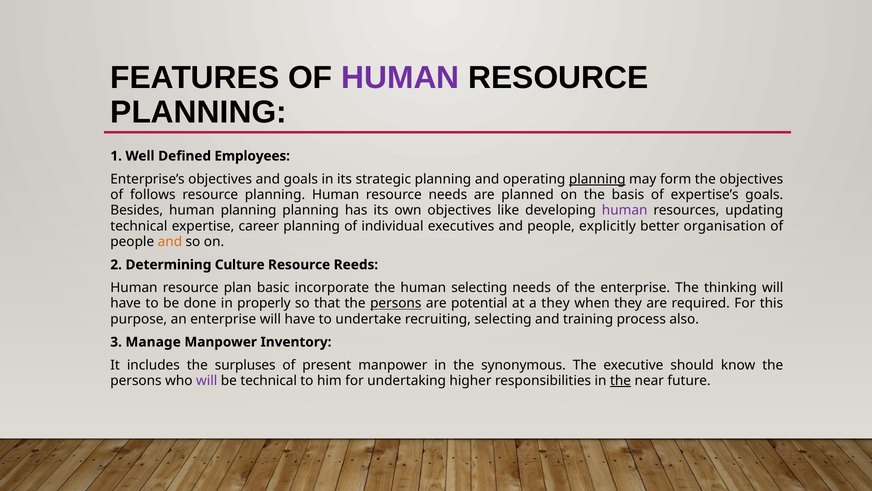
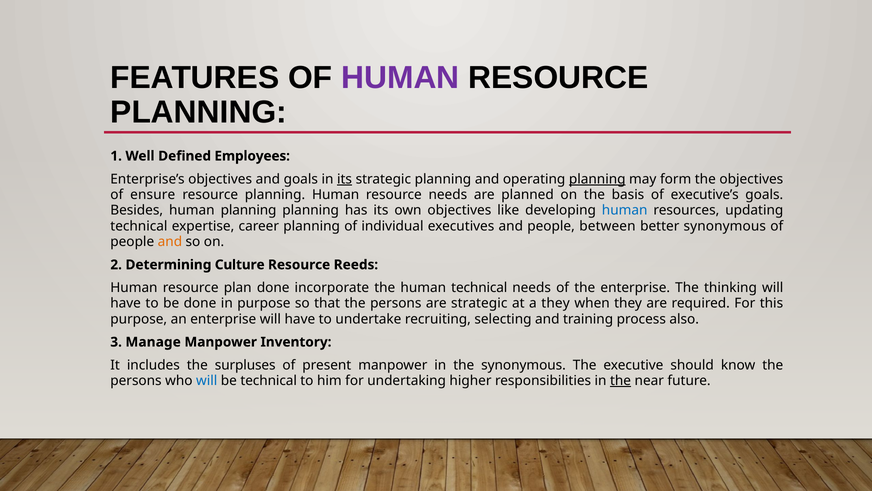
its underline: none -> present (345, 179)
follows: follows -> ensure (153, 195)
expertise’s: expertise’s -> executive’s (705, 195)
human colour: purple -> blue (625, 210)
explicitly: explicitly -> between (607, 226)
better organisation: organisation -> synonymous (725, 226)
plan basic: basic -> done (273, 287)
human selecting: selecting -> technical (479, 287)
in properly: properly -> purpose (264, 303)
persons underline: present -> none (396, 303)
are potential: potential -> strategic (479, 303)
will colour: purple -> blue (207, 380)
